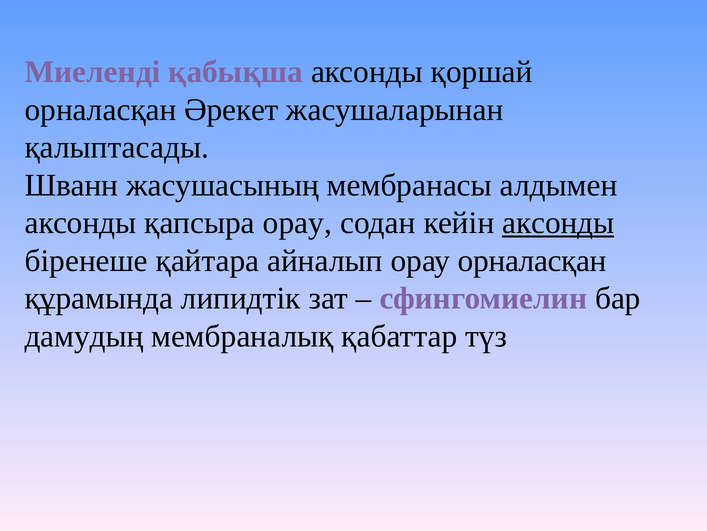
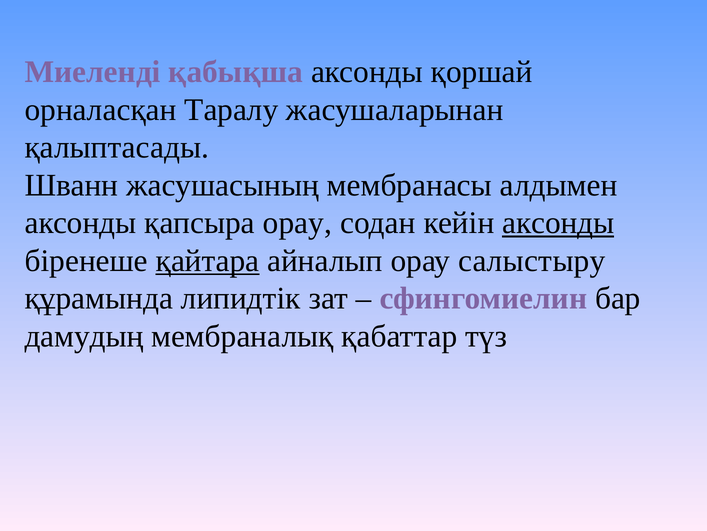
Әрекет: Әрекет -> Таралу (231, 109)
қайтара underline: none -> present (208, 260)
орау орналасқан: орналасқан -> салыстыру (532, 260)
